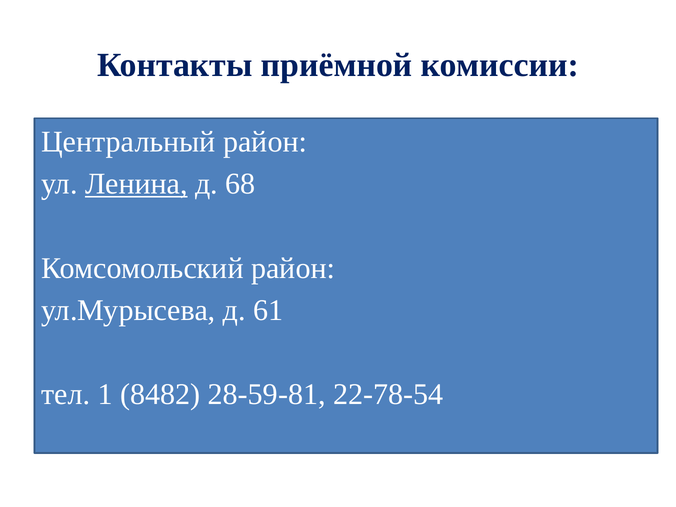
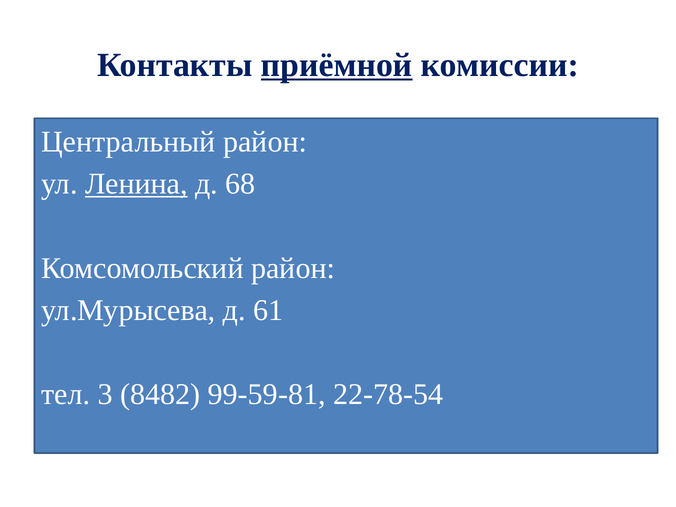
приёмной underline: none -> present (337, 65)
1: 1 -> 3 (105, 394)
28-59-81: 28-59-81 -> 99-59-81 (267, 394)
